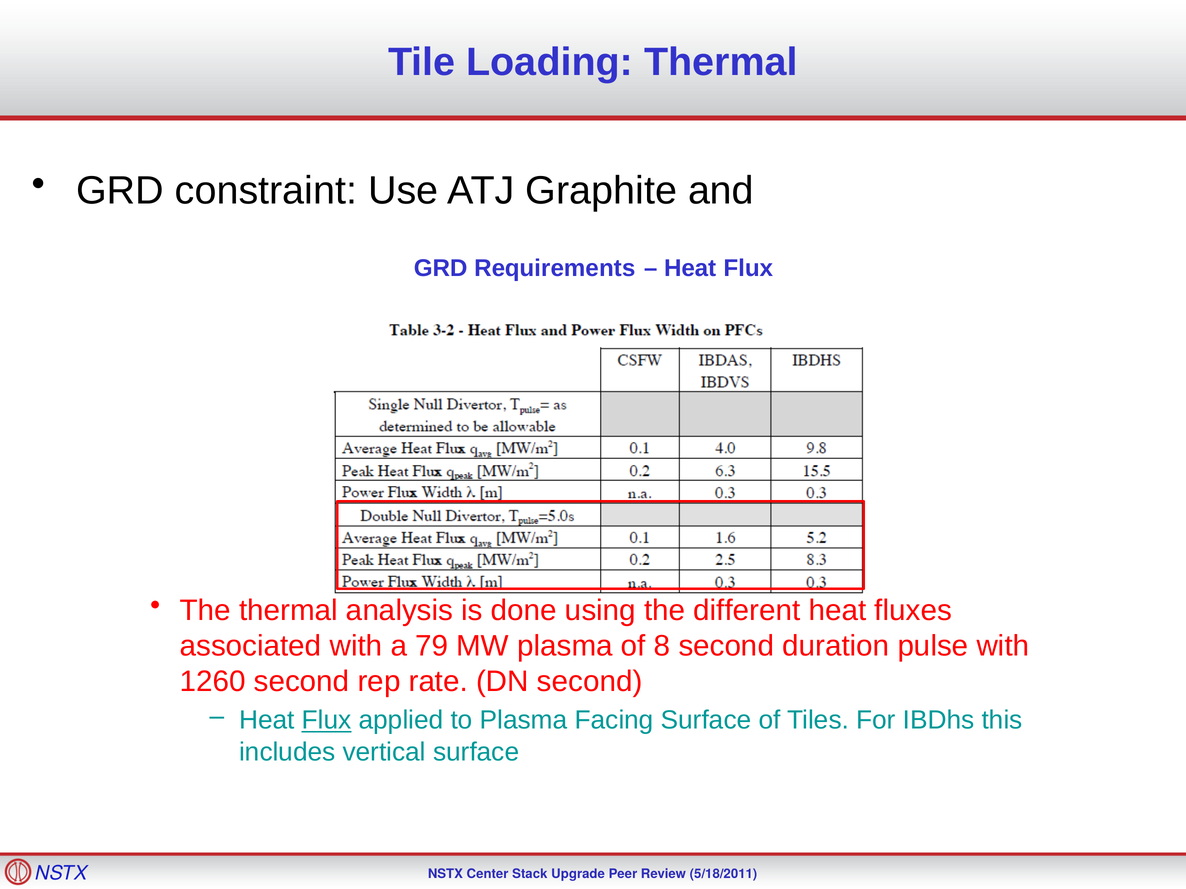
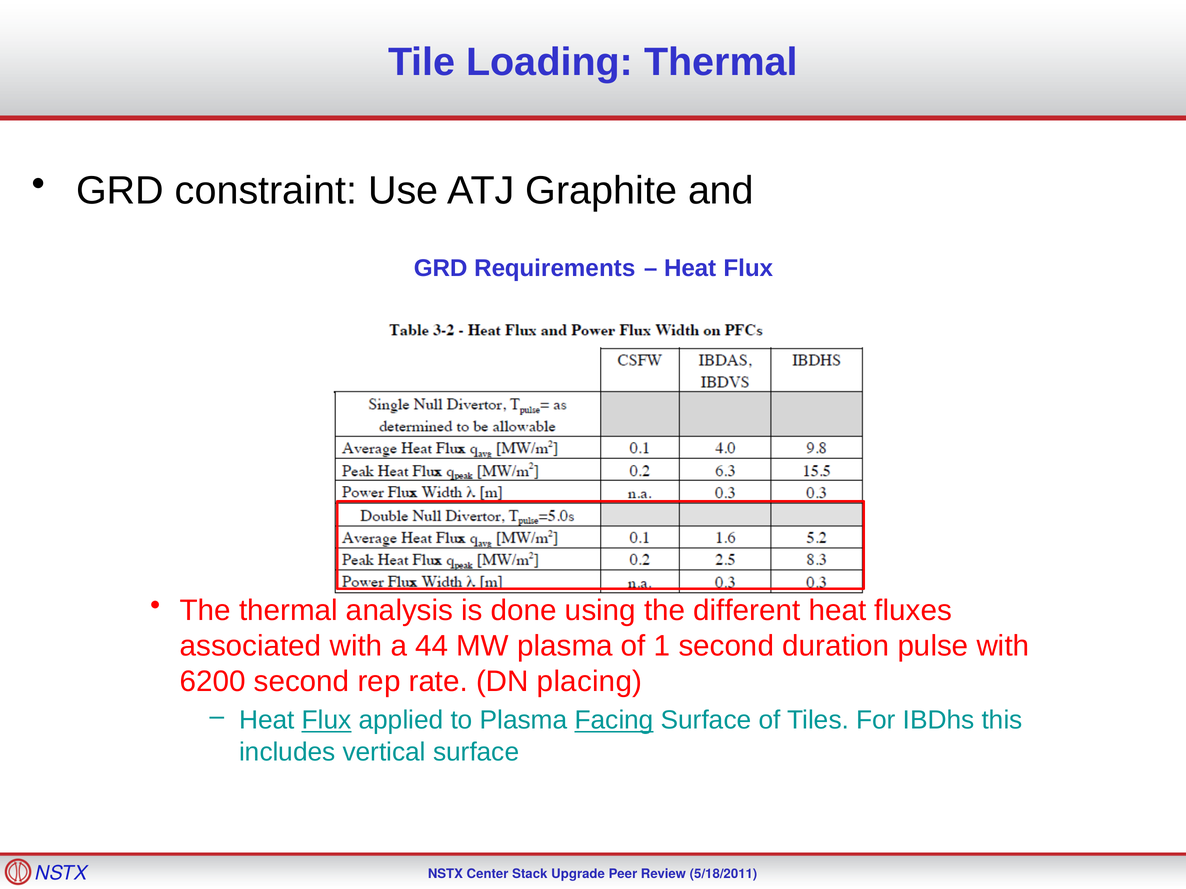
79: 79 -> 44 (432, 646)
8: 8 -> 1 (662, 646)
1260: 1260 -> 6200 (213, 682)
DN second: second -> placing (590, 682)
Facing underline: none -> present (614, 721)
